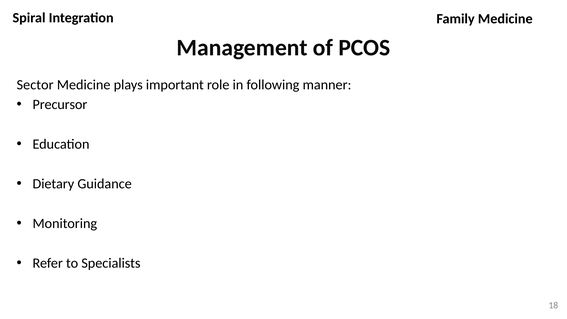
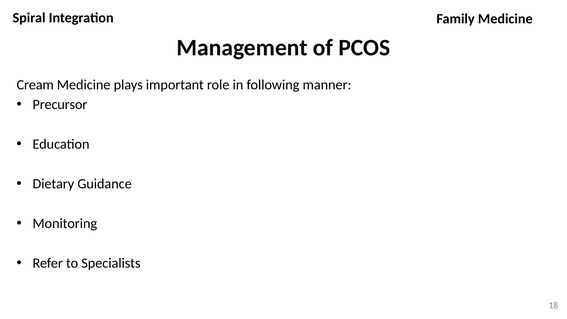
Sector: Sector -> Cream (35, 85)
